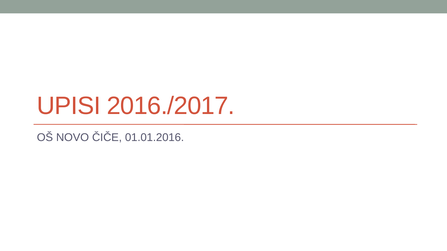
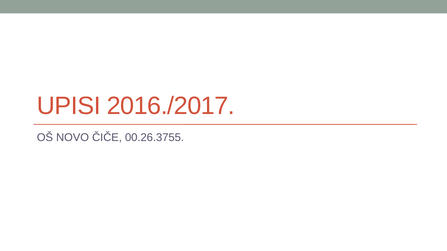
01.01.2016: 01.01.2016 -> 00.26.3755 (155, 138)
